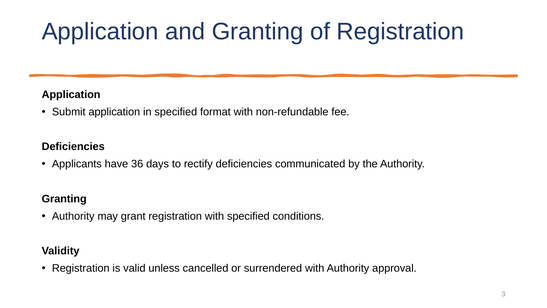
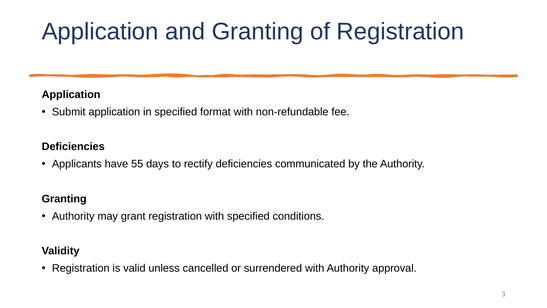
36: 36 -> 55 (137, 164)
